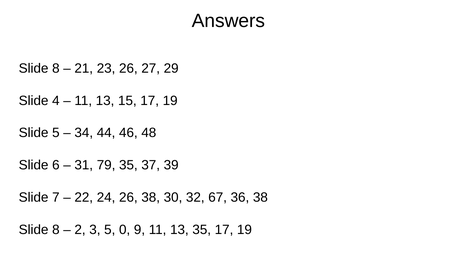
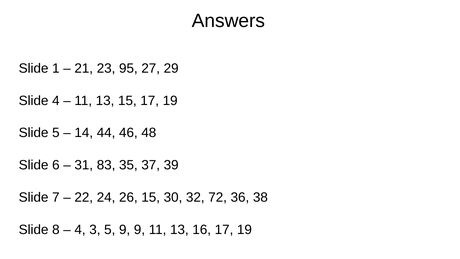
8: 8 -> 1 (56, 68)
23 26: 26 -> 95 (128, 68)
34: 34 -> 14 (84, 133)
79: 79 -> 83 (106, 165)
26 38: 38 -> 15 (151, 197)
67: 67 -> 72 (218, 197)
2: 2 -> 4 (80, 229)
5 0: 0 -> 9 (125, 229)
13 35: 35 -> 16 (202, 229)
